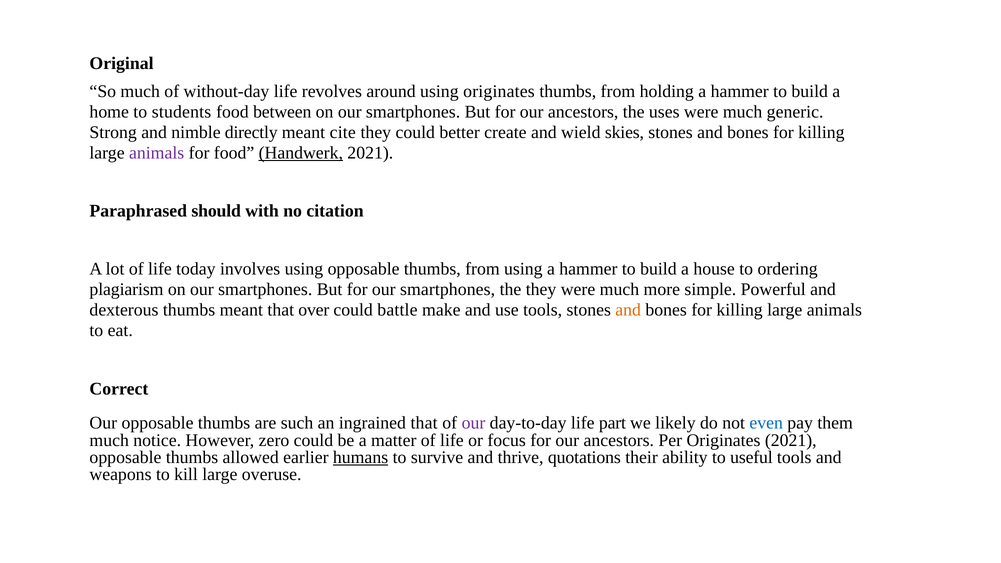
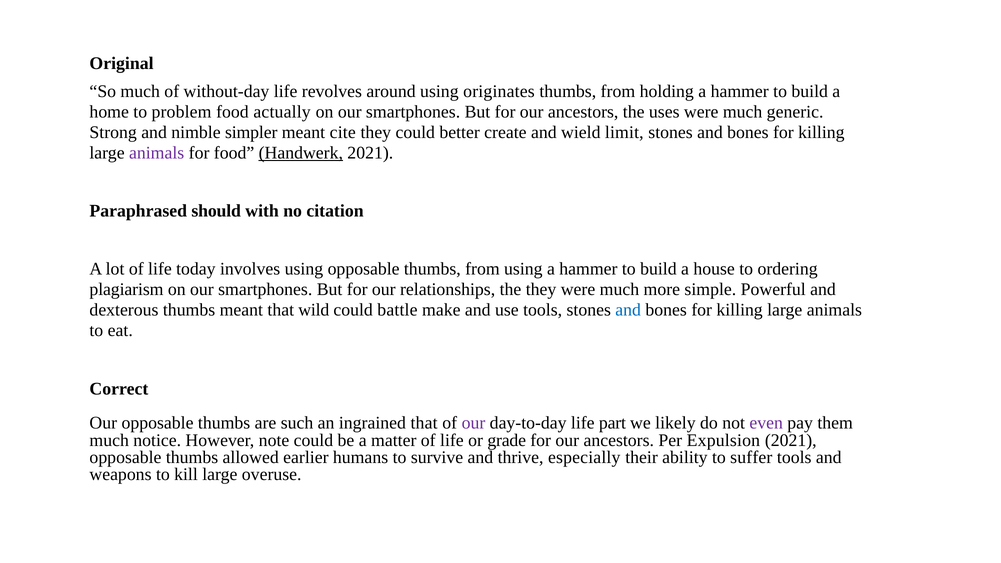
students: students -> problem (182, 112)
between: between -> actually (282, 112)
directly: directly -> simpler (251, 132)
skies: skies -> limit (624, 132)
for our smartphones: smartphones -> relationships (448, 290)
over: over -> wild (314, 310)
and colour: orange -> blue (628, 310)
even colour: blue -> purple (766, 423)
zero: zero -> note (274, 440)
focus: focus -> grade (507, 440)
Per Originates: Originates -> Expulsion (723, 440)
humans underline: present -> none (361, 457)
quotations: quotations -> especially (584, 457)
useful: useful -> suffer (751, 457)
